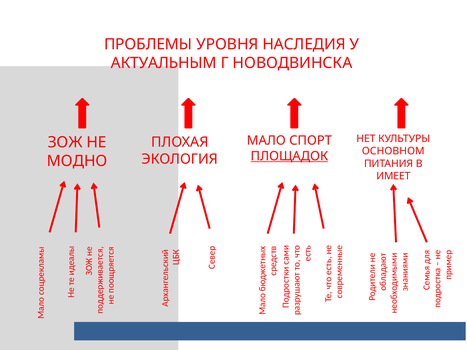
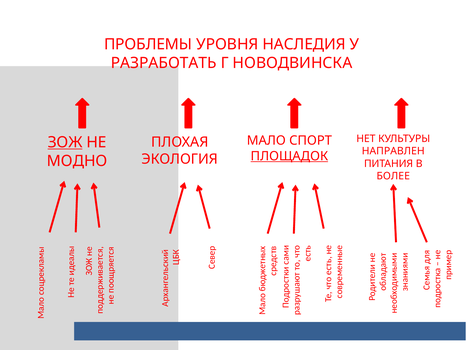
АКТУАЛЬНЫМ: АКТУАЛЬНЫМ -> РАЗРАБОТАТЬ (164, 63)
ЗОЖ underline: none -> present (65, 142)
ОСНОВНОМ: ОСНОВНОМ -> НАПРАВЛЕН (393, 151)
ИМЕЕТ: ИМЕЕТ -> БОЛЕЕ (393, 176)
